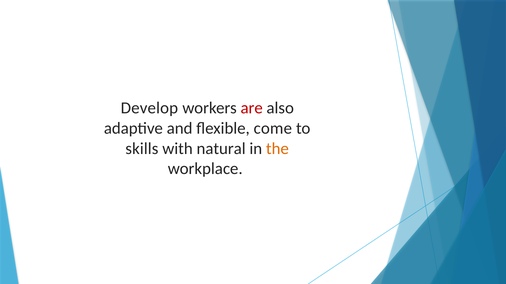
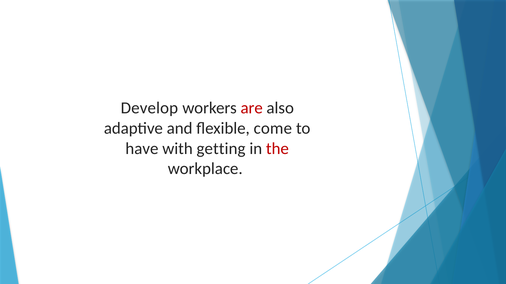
skills: skills -> have (142, 149)
natural: natural -> getting (221, 149)
the colour: orange -> red (277, 149)
